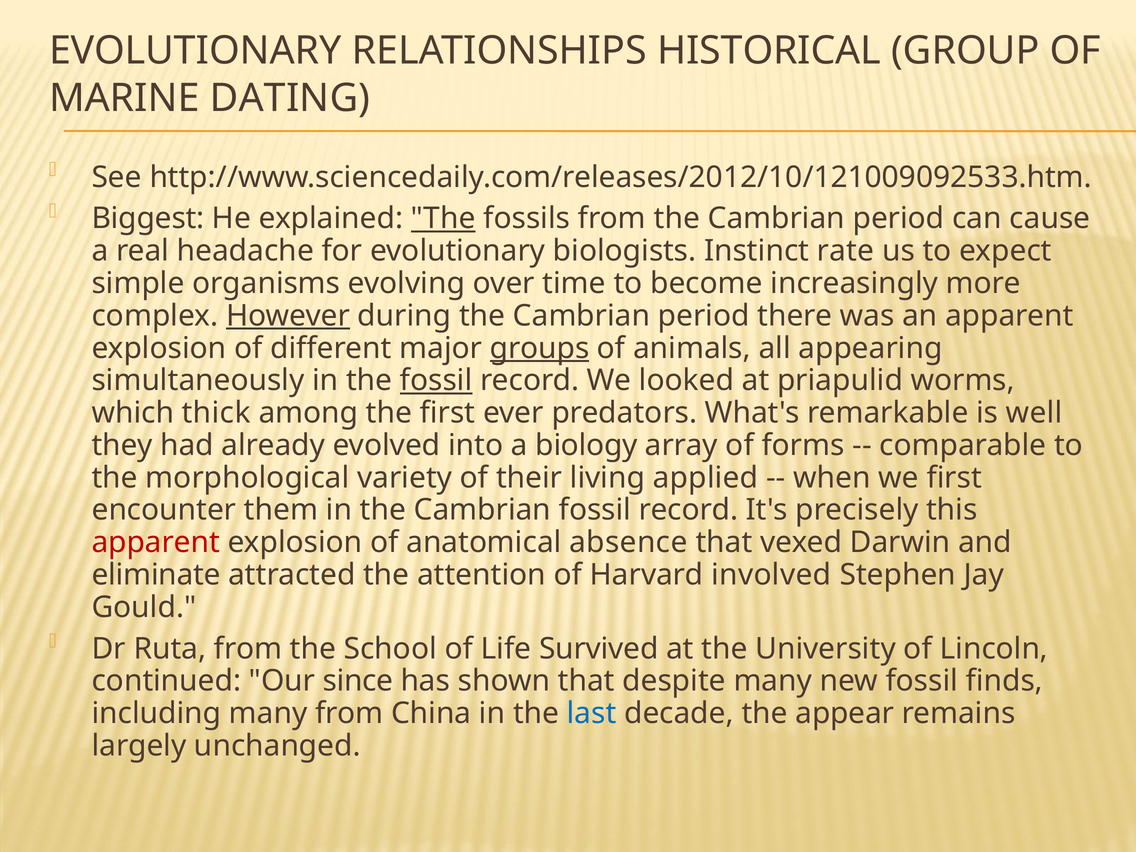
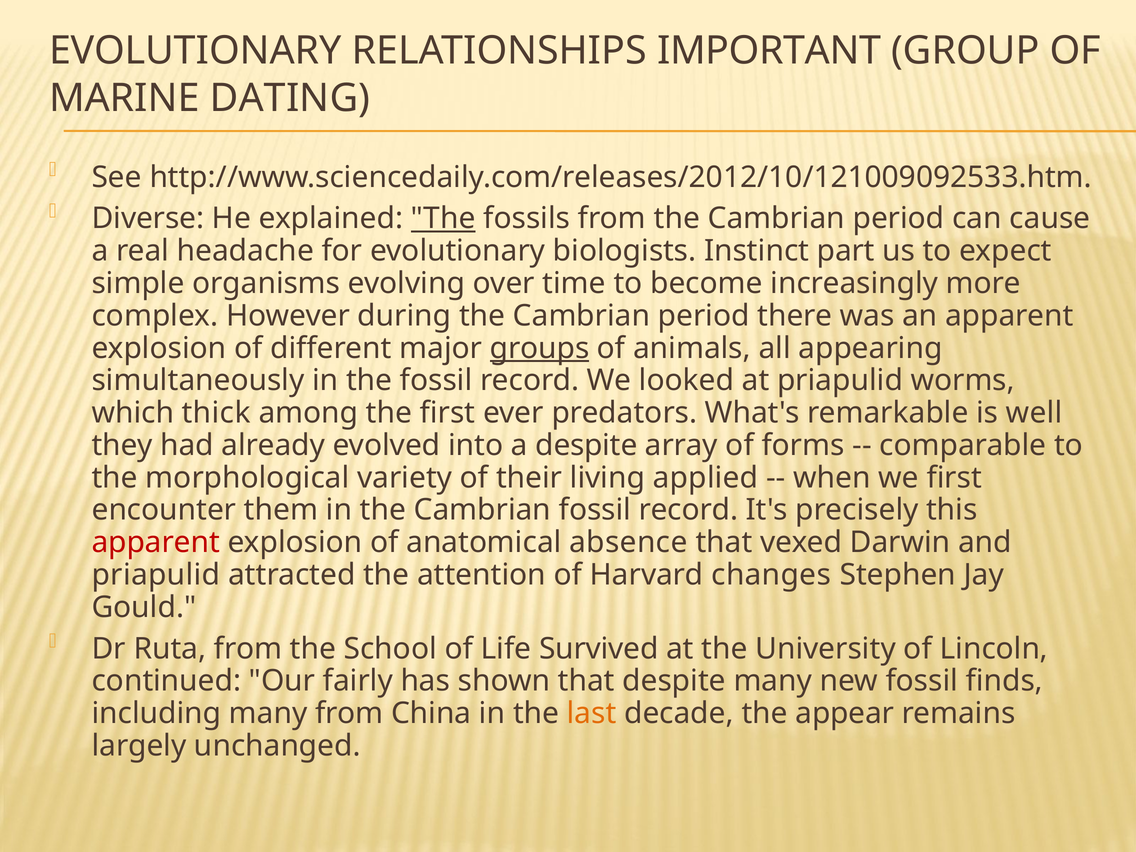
HISTORICAL: HISTORICAL -> IMPORTANT (769, 51)
Biggest: Biggest -> Diverse (148, 219)
rate: rate -> part (846, 251)
However underline: present -> none (288, 316)
fossil underline: present -> none (436, 381)
a biology: biology -> despite (586, 445)
eliminate: eliminate -> priapulid (156, 575)
involved: involved -> changes (771, 575)
since: since -> fairly (358, 681)
last colour: blue -> orange (592, 713)
